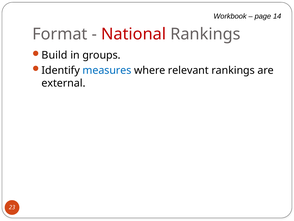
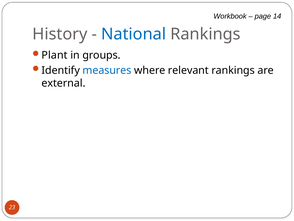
Format: Format -> History (60, 34)
National colour: red -> blue (134, 34)
Build: Build -> Plant (55, 55)
